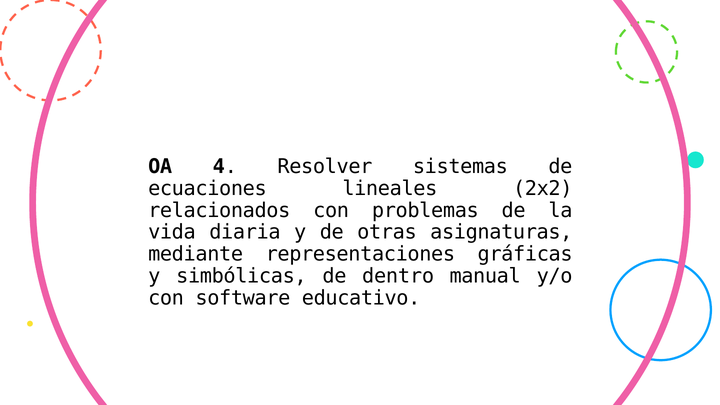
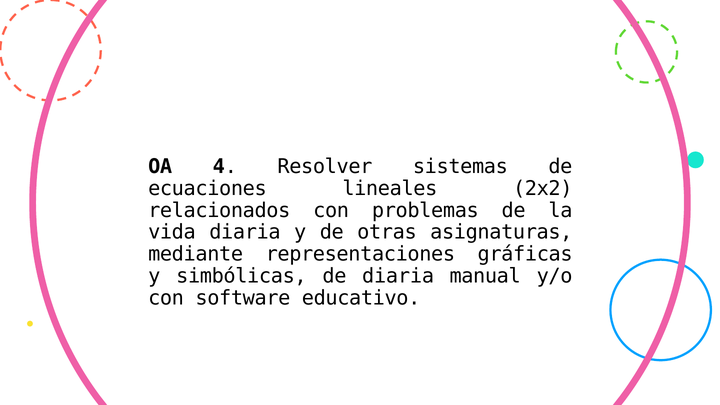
de dentro: dentro -> diaria (398, 276)
